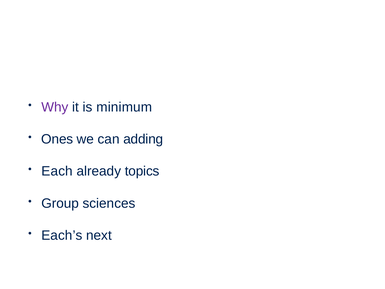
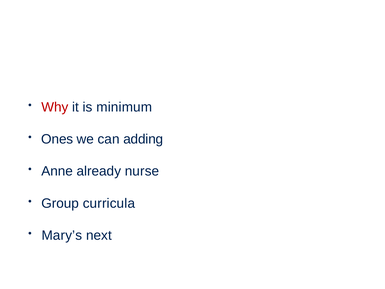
Why colour: purple -> red (55, 107)
Each: Each -> Anne (57, 171)
topics: topics -> nurse (142, 171)
sciences: sciences -> curricula (109, 203)
Each’s: Each’s -> Mary’s (62, 235)
